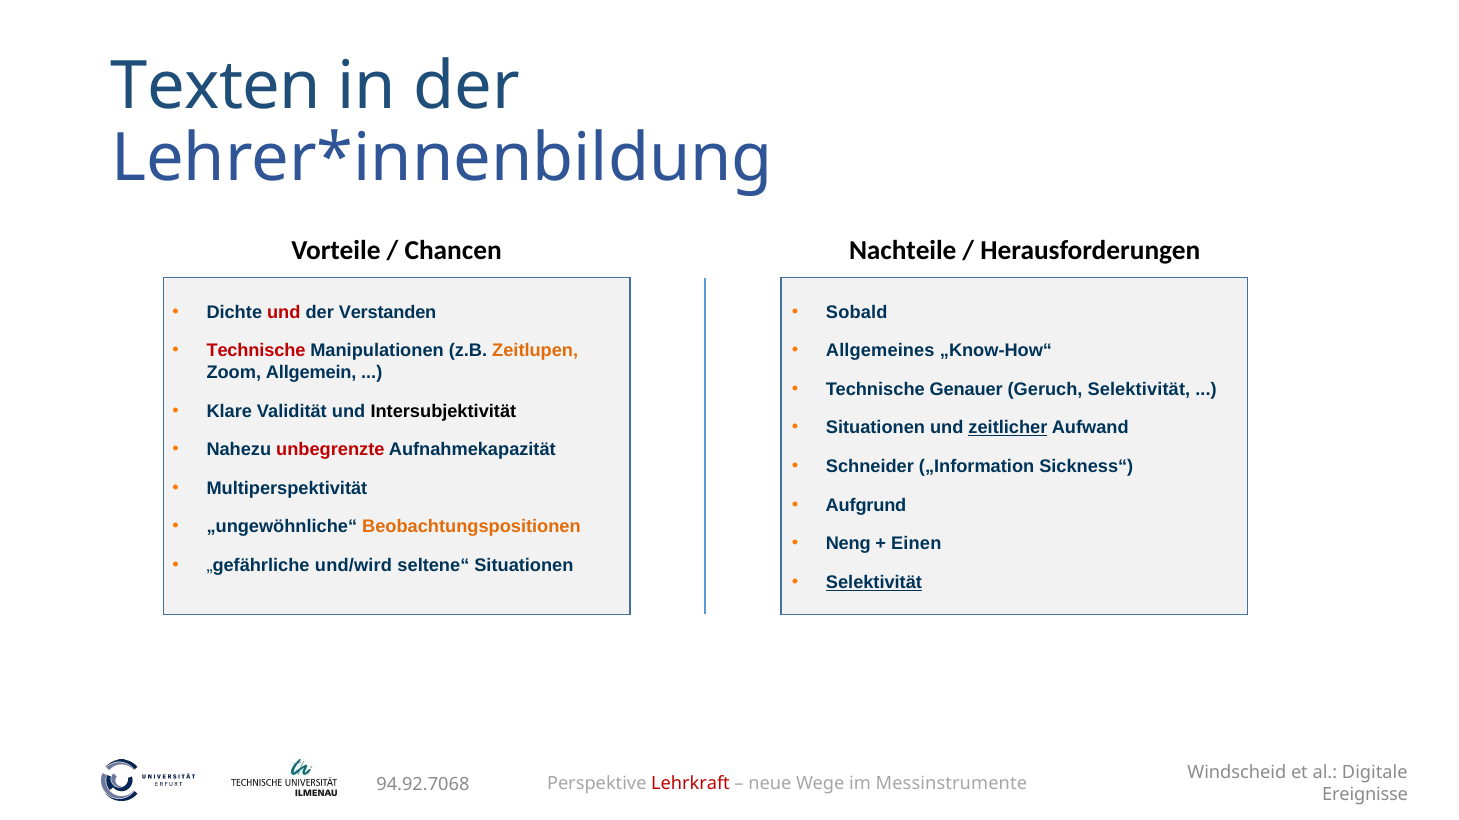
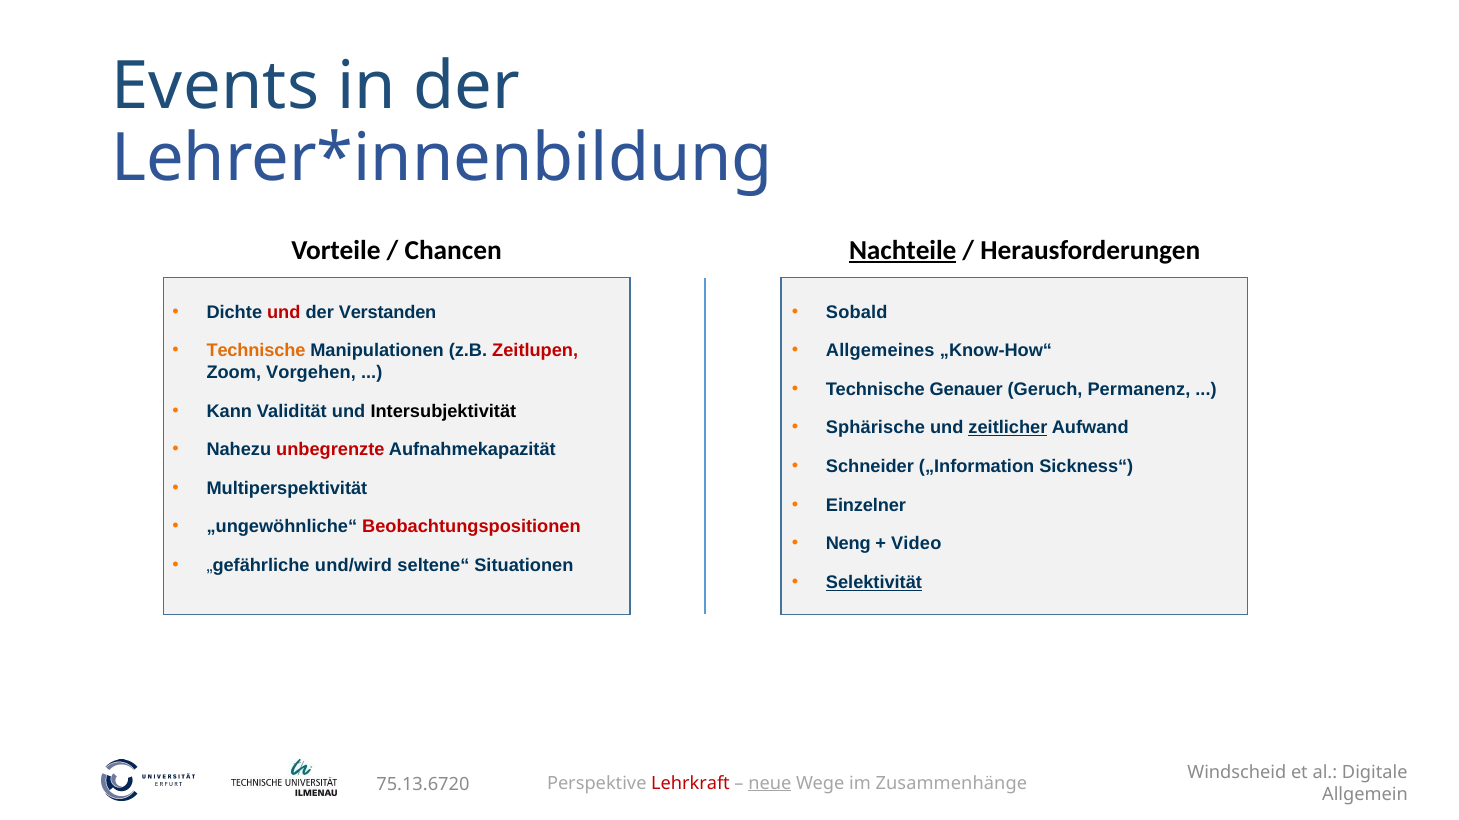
Texten: Texten -> Events (215, 86)
Nachteile underline: none -> present (903, 250)
Technische colour: red -> orange (256, 351)
Zeitlupen colour: orange -> red (535, 351)
Allgemein: Allgemein -> Vorgehen (311, 373)
Geruch Selektivität: Selektivität -> Permanenz (1139, 390)
Klare: Klare -> Kann (229, 412)
Situationen: Situationen -> Sphärische (875, 428)
Aufgrund: Aufgrund -> Einzelner (866, 506)
Beobachtungspositionen colour: orange -> red (471, 527)
Einen: Einen -> Video (916, 544)
94.92.7068: 94.92.7068 -> 75.13.6720 (423, 785)
neue underline: none -> present (770, 784)
Messinstrumente: Messinstrumente -> Zusammenhänge (951, 784)
Ereignisse: Ereignisse -> Allgemein (1365, 795)
